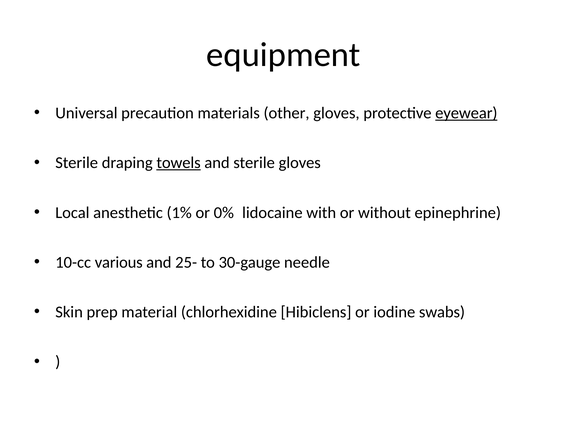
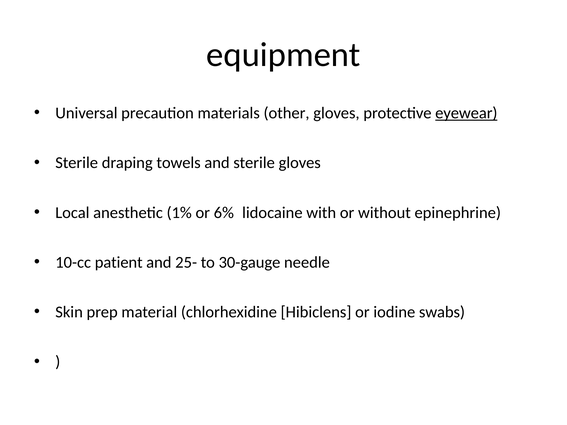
towels underline: present -> none (179, 163)
0%: 0% -> 6% (224, 213)
various: various -> patient (119, 262)
